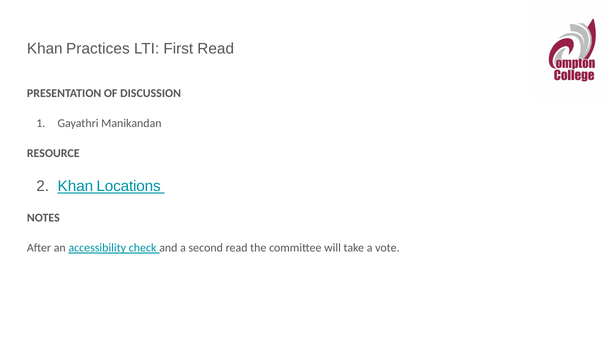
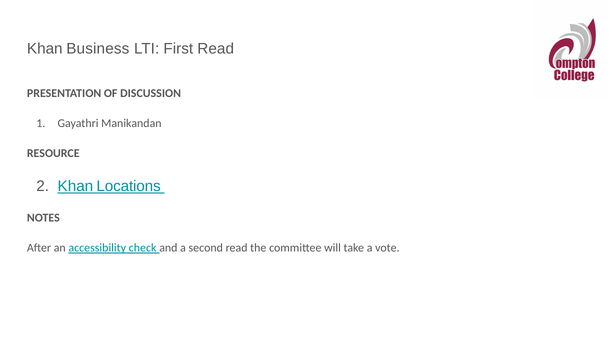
Practices: Practices -> Business (98, 49)
